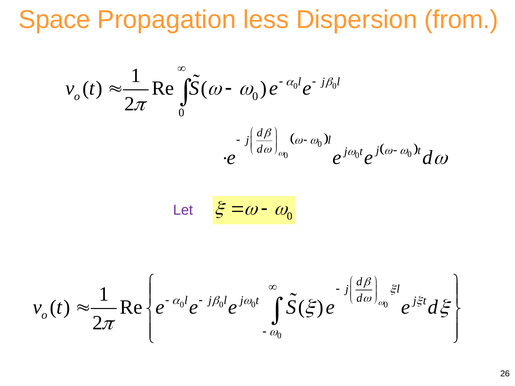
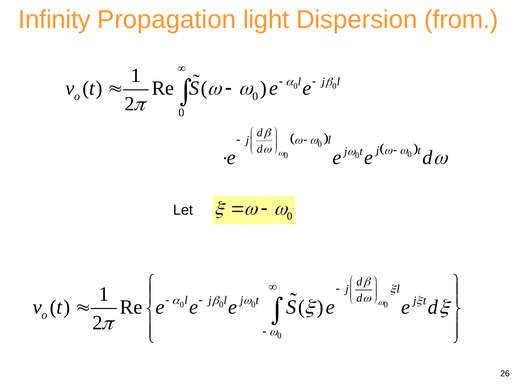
Space: Space -> Infinity (55, 20)
less: less -> light (266, 20)
Let colour: purple -> black (183, 210)
